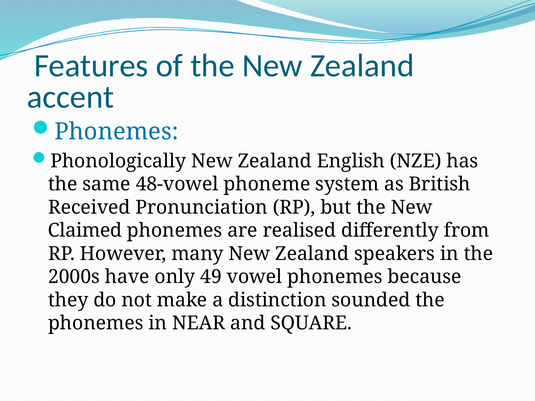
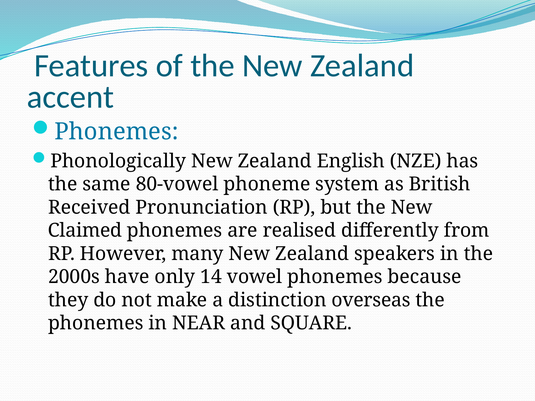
48-vowel: 48-vowel -> 80-vowel (177, 184)
49: 49 -> 14 (211, 277)
sounded: sounded -> overseas (371, 300)
